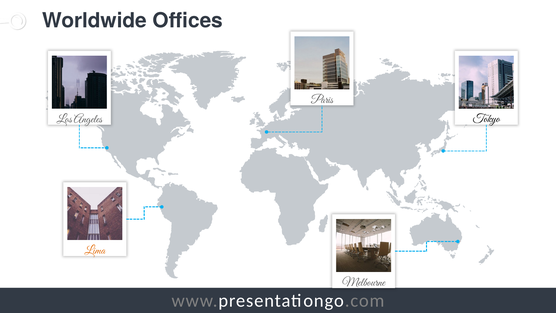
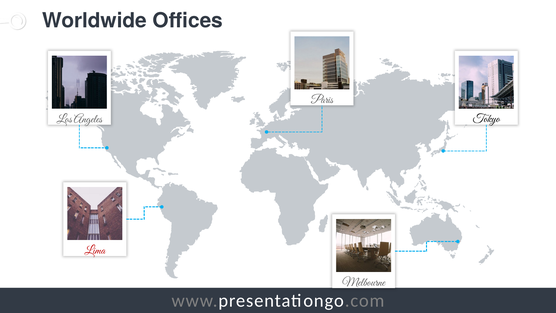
Lima colour: orange -> red (95, 250)
